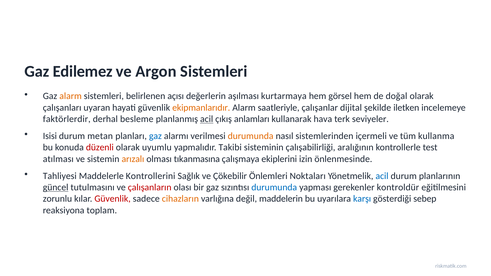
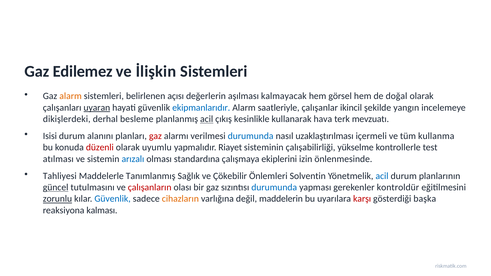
Argon: Argon -> İlişkin (156, 72)
kurtarmaya: kurtarmaya -> kalmayacak (284, 96)
uyaran underline: none -> present (97, 108)
ekipmanlarıdır colour: orange -> blue (201, 108)
dijital: dijital -> ikincil (351, 108)
iletken: iletken -> yangın (406, 108)
faktörlerdir: faktörlerdir -> dikişlerdeki (67, 119)
anlamları: anlamları -> kesinlikle (252, 119)
seviyeler: seviyeler -> mevzuatı (370, 119)
metan: metan -> alanını (100, 136)
gaz colour: blue -> red (155, 136)
durumunda colour: orange -> blue (251, 136)
sistemlerinden: sistemlerinden -> uzaklaştırılması (325, 136)
Takibi: Takibi -> Riayet (230, 148)
aralığının: aralığının -> yükselme (356, 148)
arızalı colour: orange -> blue (133, 159)
tıkanmasına: tıkanmasına -> standardına (197, 159)
Kontrollerini: Kontrollerini -> Tanımlanmış (151, 176)
Noktaları: Noktaları -> Solventin (308, 176)
zorunlu underline: none -> present (57, 199)
Güvenlik colour: red -> blue (113, 199)
karşı colour: blue -> red (362, 199)
sebep: sebep -> başka (425, 199)
toplam: toplam -> kalması (102, 210)
